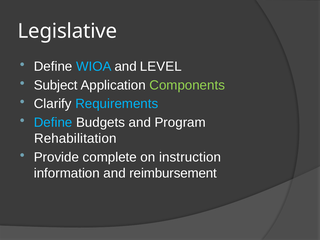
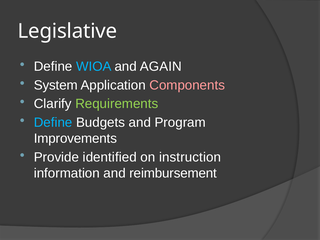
LEVEL: LEVEL -> AGAIN (161, 67)
Subject: Subject -> System (56, 85)
Components colour: light green -> pink (187, 85)
Requirements colour: light blue -> light green (117, 104)
Rehabilitation: Rehabilitation -> Improvements (75, 139)
complete: complete -> identified (110, 157)
